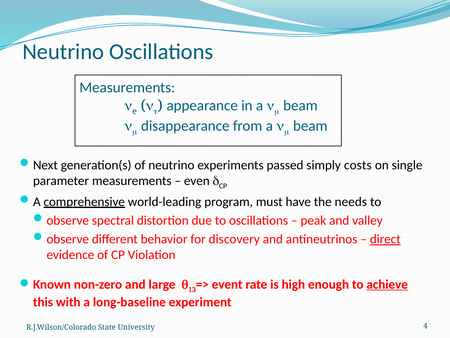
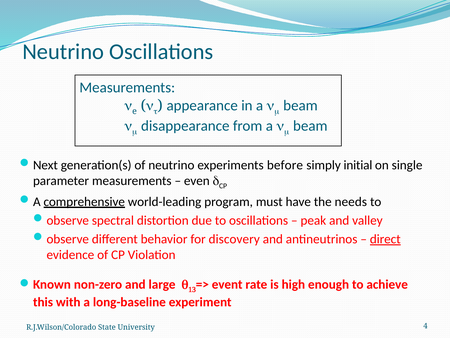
passed: passed -> before (285, 165)
costs: costs -> initial (358, 165)
achieve underline: present -> none (387, 284)
